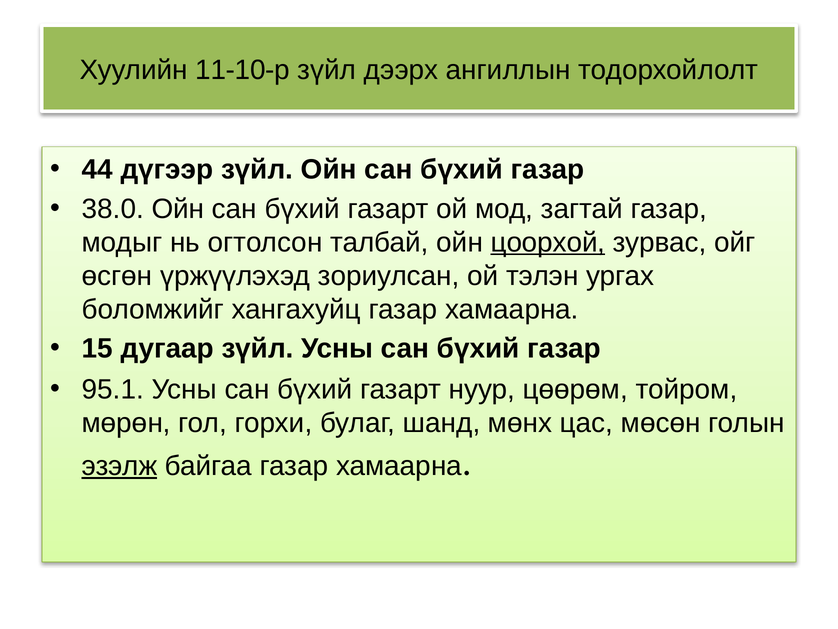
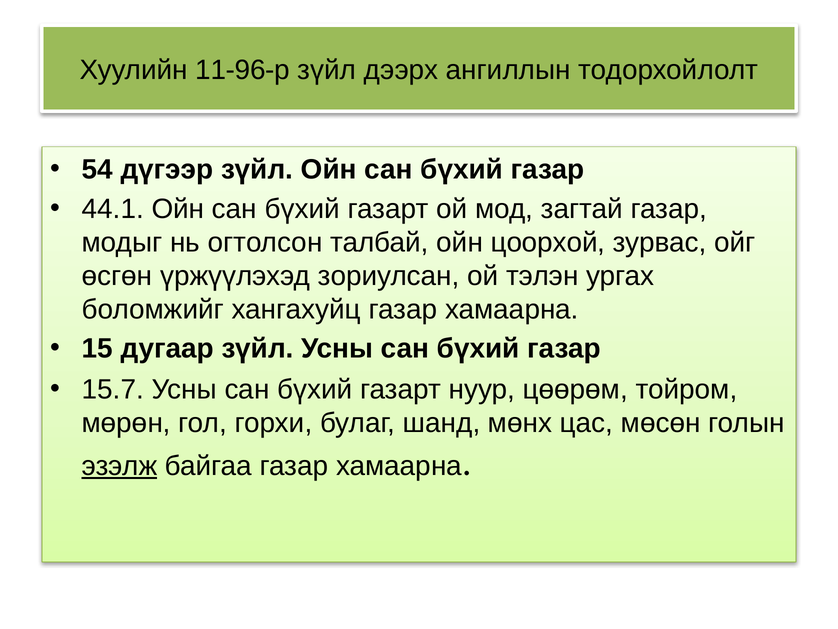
11-10-р: 11-10-р -> 11-96-р (243, 70)
44: 44 -> 54 (97, 170)
38.0: 38.0 -> 44.1 (113, 209)
цоорхой underline: present -> none (548, 242)
95.1: 95.1 -> 15.7 (113, 389)
